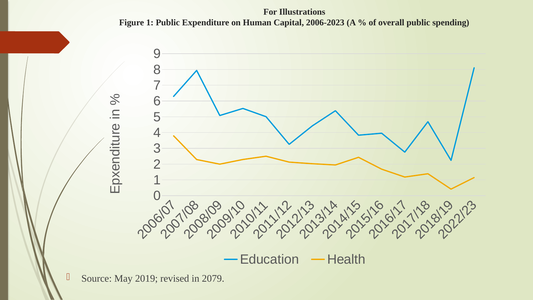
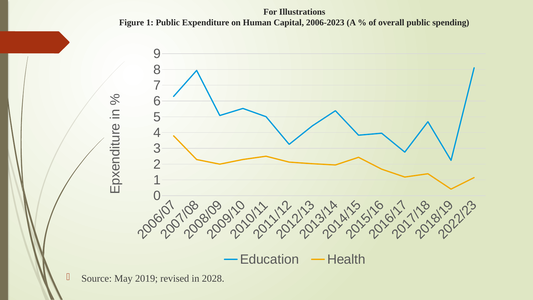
2079: 2079 -> 2028 (213, 278)
